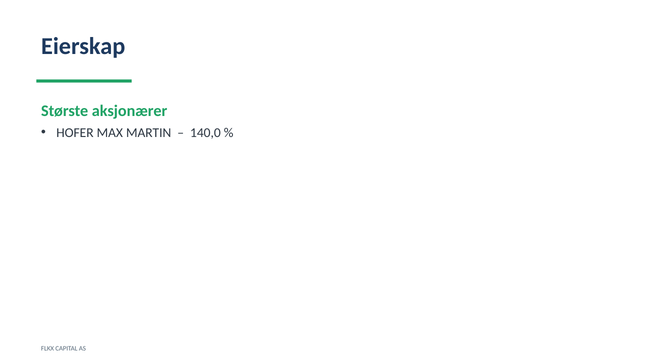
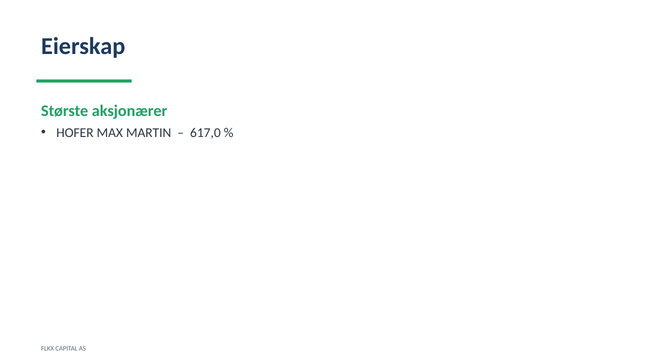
140,0: 140,0 -> 617,0 (205, 133)
